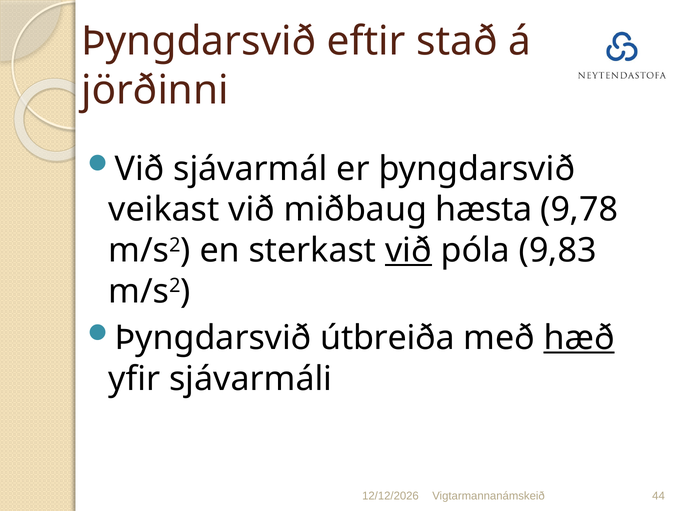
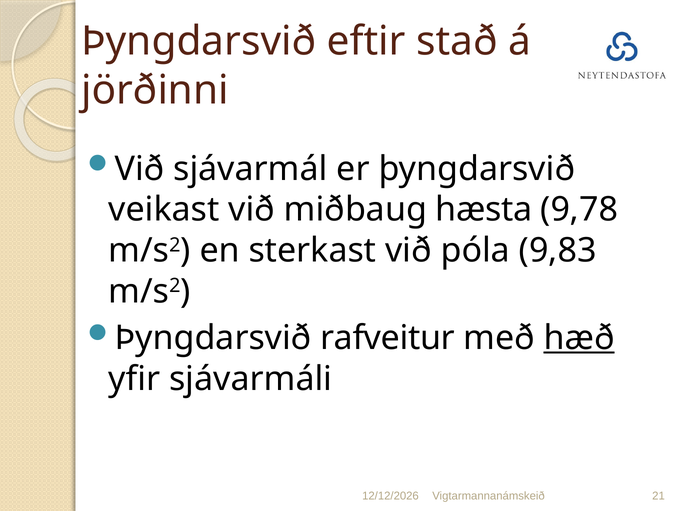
við underline: present -> none (408, 250)
útbreiða: útbreiða -> rafveitur (388, 338)
44: 44 -> 21 (659, 496)
